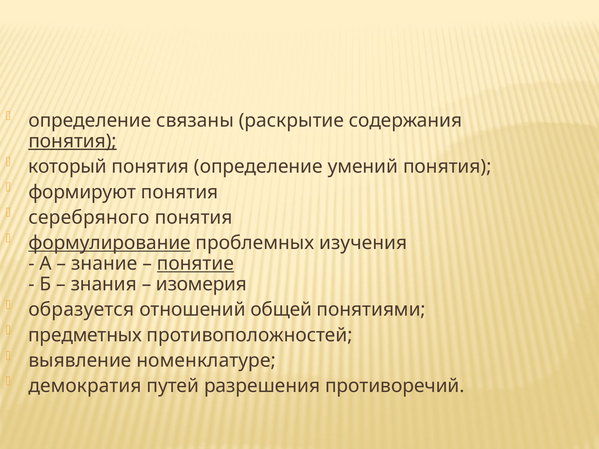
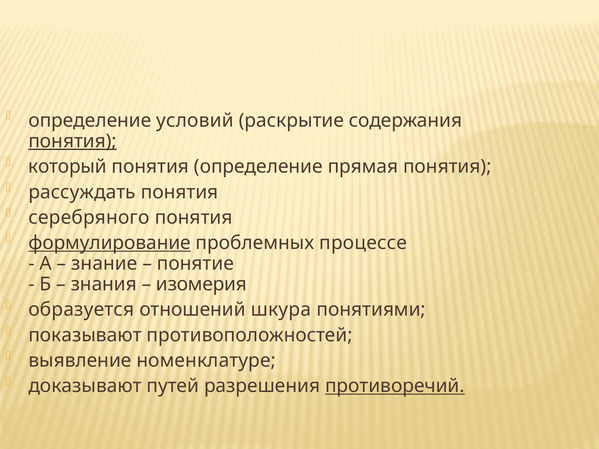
связаны: связаны -> условий (195, 121)
умений: умений -> прямая (363, 167)
формируют: формируют -> рассуждать (82, 192)
изучения: изучения -> процессе (363, 243)
понятие underline: present -> none (195, 264)
общей: общей -> шкура (281, 310)
предметных: предметных -> показывают (85, 335)
демократия: демократия -> доказывают (85, 386)
противоречий underline: none -> present (395, 386)
